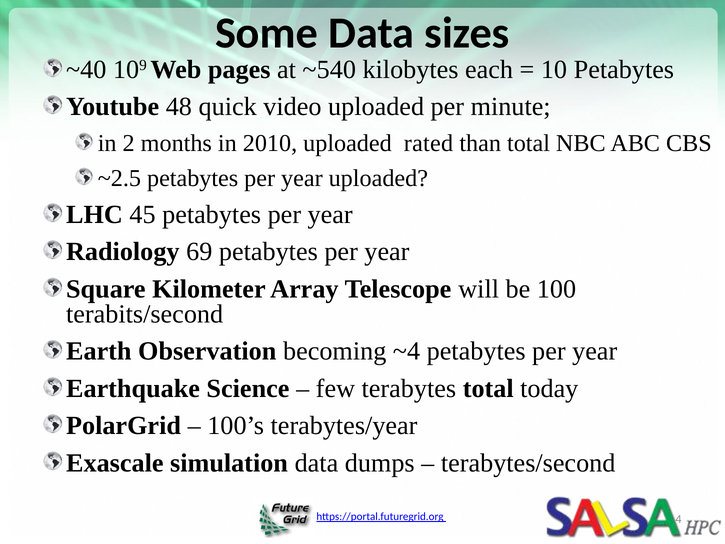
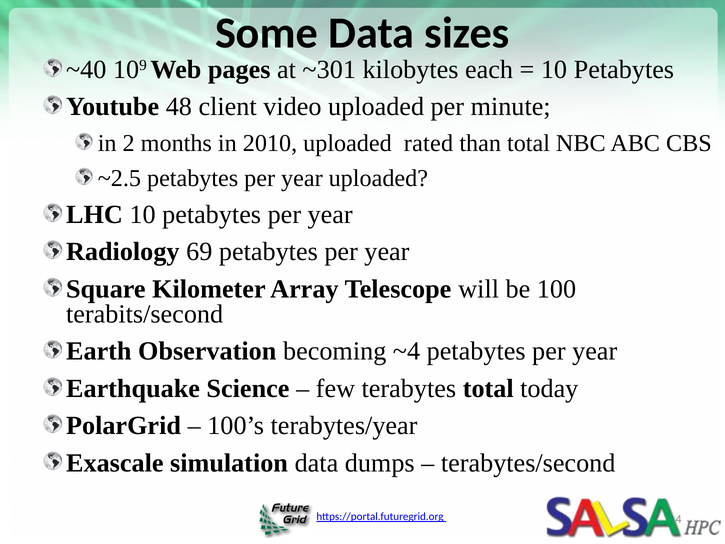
~540: ~540 -> ~301 (329, 69)
quick: quick -> client (228, 107)
LHC 45: 45 -> 10 (143, 214)
